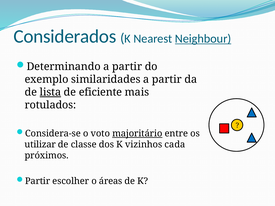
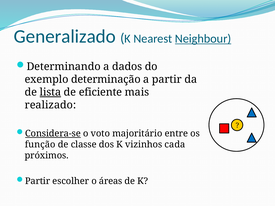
Considerados: Considerados -> Generalizado (65, 36)
Determinando a partir: partir -> dados (127, 67)
similaridades: similaridades -> determinação (106, 80)
rotulados: rotulados -> realizado (50, 105)
Considera-se underline: none -> present (53, 134)
majoritário underline: present -> none (137, 134)
utilizar: utilizar -> função (40, 145)
